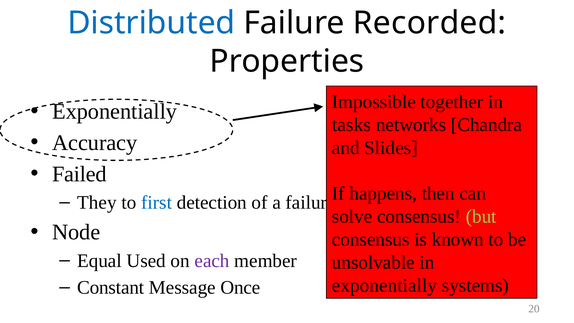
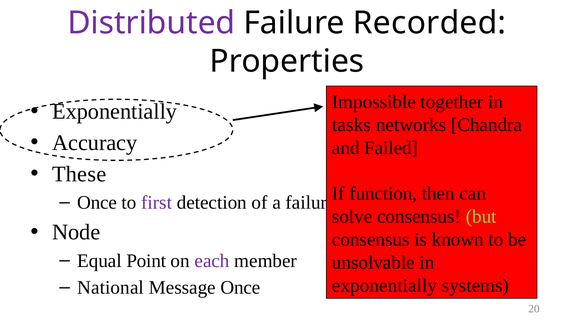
Distributed colour: blue -> purple (151, 23)
Slides: Slides -> Failed (391, 148)
Failed: Failed -> These (79, 174)
happens: happens -> function (383, 194)
They: They -> Once (97, 203)
first colour: blue -> purple (157, 203)
Used: Used -> Point (146, 261)
Constant: Constant -> National (111, 287)
